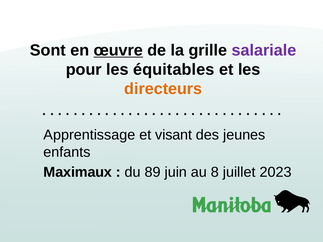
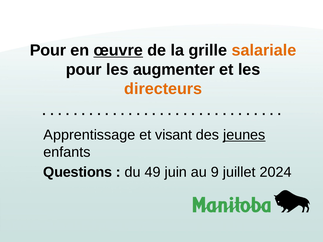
Sont: Sont -> Pour (48, 50)
salariale colour: purple -> orange (264, 50)
équitables: équitables -> augmenter (174, 70)
jeunes underline: none -> present (244, 135)
Maximaux: Maximaux -> Questions (78, 172)
89: 89 -> 49 (153, 172)
8: 8 -> 9 (215, 172)
2023: 2023 -> 2024 (276, 172)
